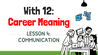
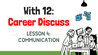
Meaning: Meaning -> Discuss (54, 22)
